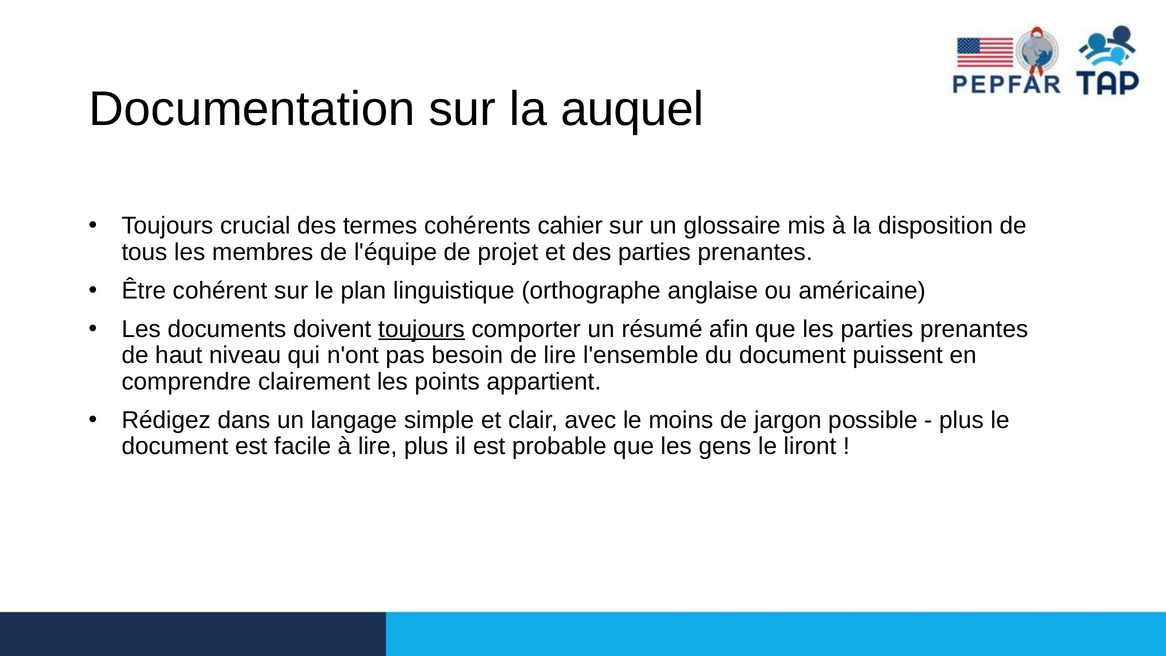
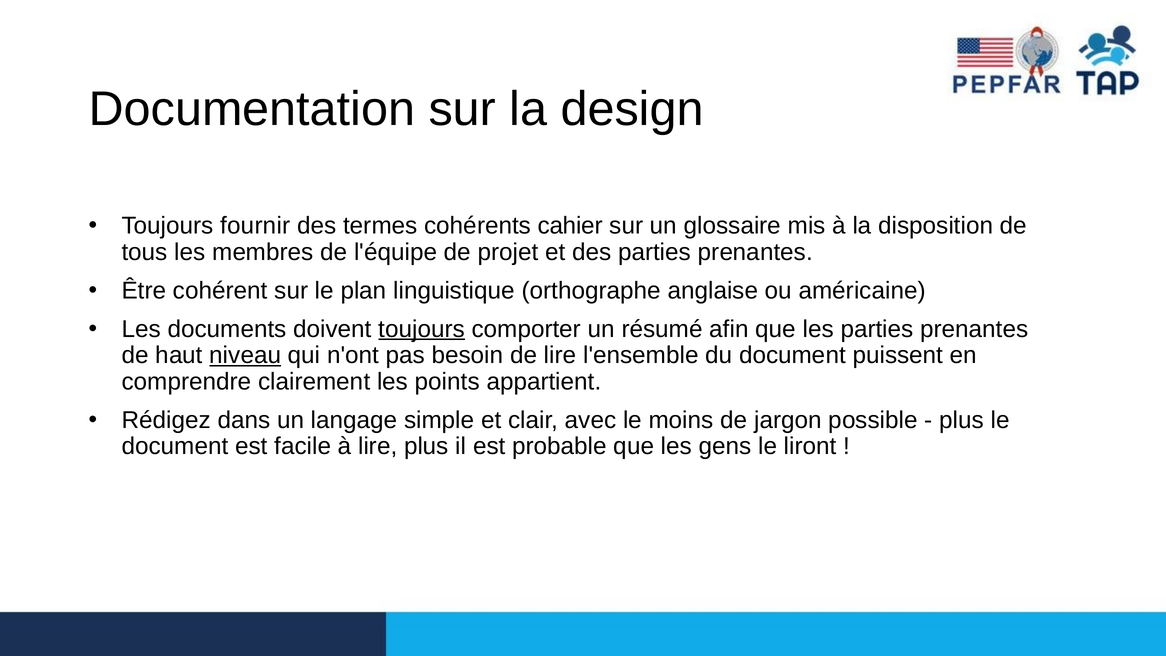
auquel: auquel -> design (632, 109)
crucial: crucial -> fournir (255, 226)
niveau underline: none -> present (245, 355)
